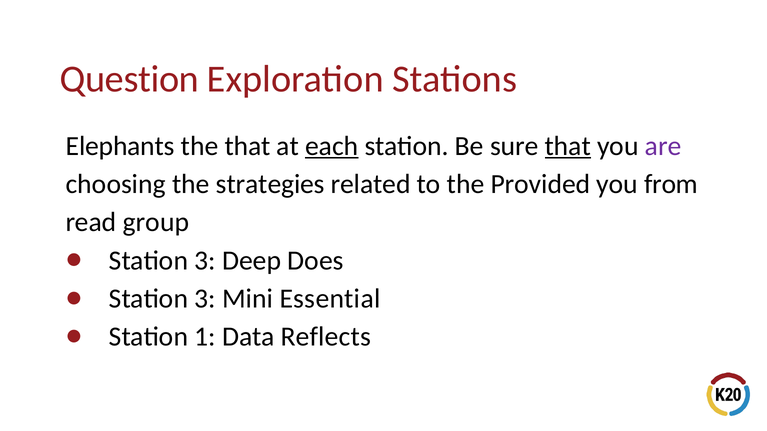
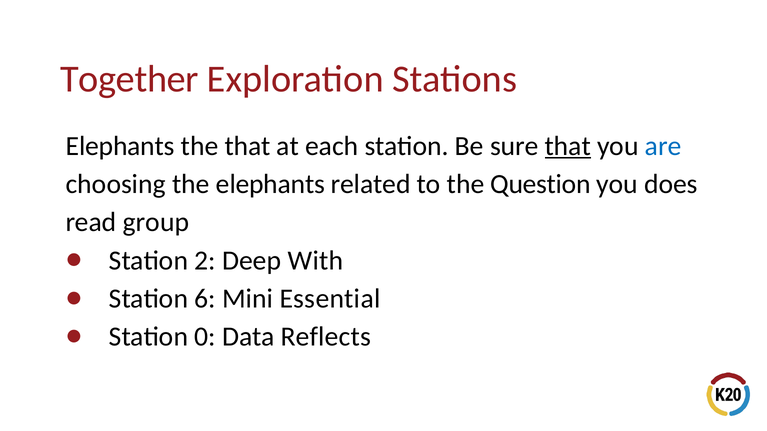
Question: Question -> Together (129, 79)
each underline: present -> none (332, 146)
are colour: purple -> blue (663, 146)
the strategies: strategies -> elephants (270, 184)
Provided: Provided -> Question (541, 184)
from: from -> does (671, 184)
3: 3 -> 2 (205, 261)
Does: Does -> With (315, 261)
3: 3 -> 6 (205, 299)
1: 1 -> 0 (205, 337)
